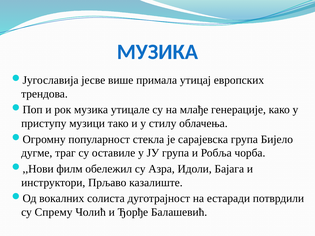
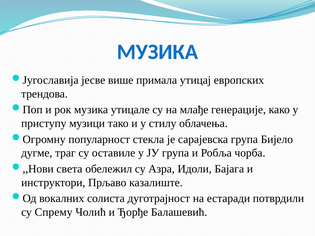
филм: филм -> света (69, 169)
